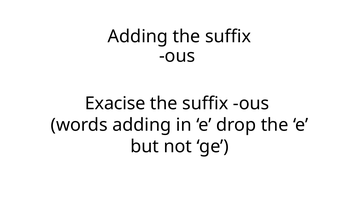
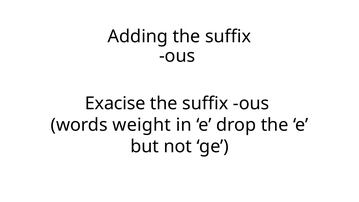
words adding: adding -> weight (142, 125)
